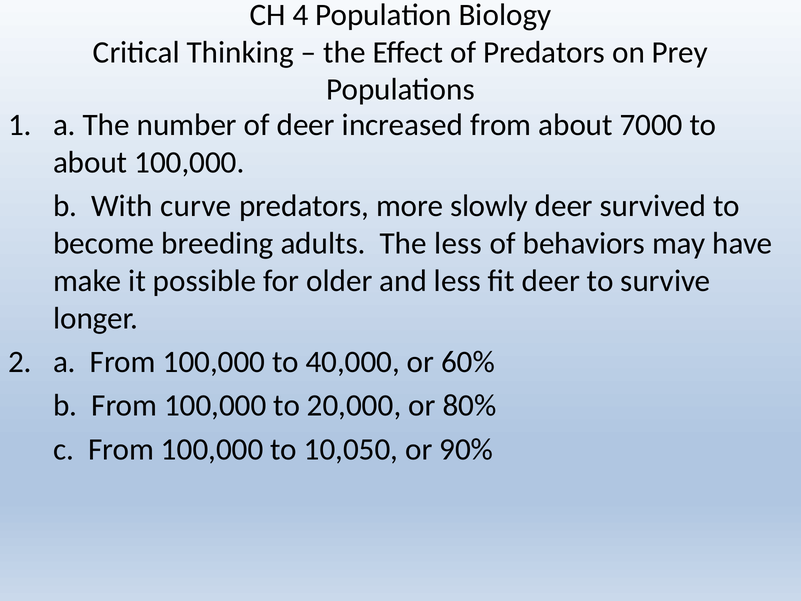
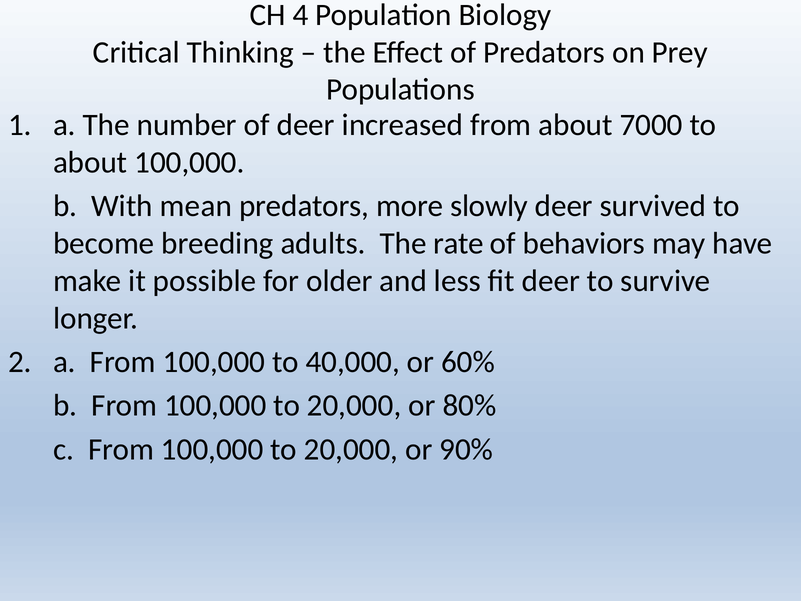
curve: curve -> mean (196, 206)
The less: less -> rate (458, 243)
10,050: 10,050 -> 20,000 (351, 449)
